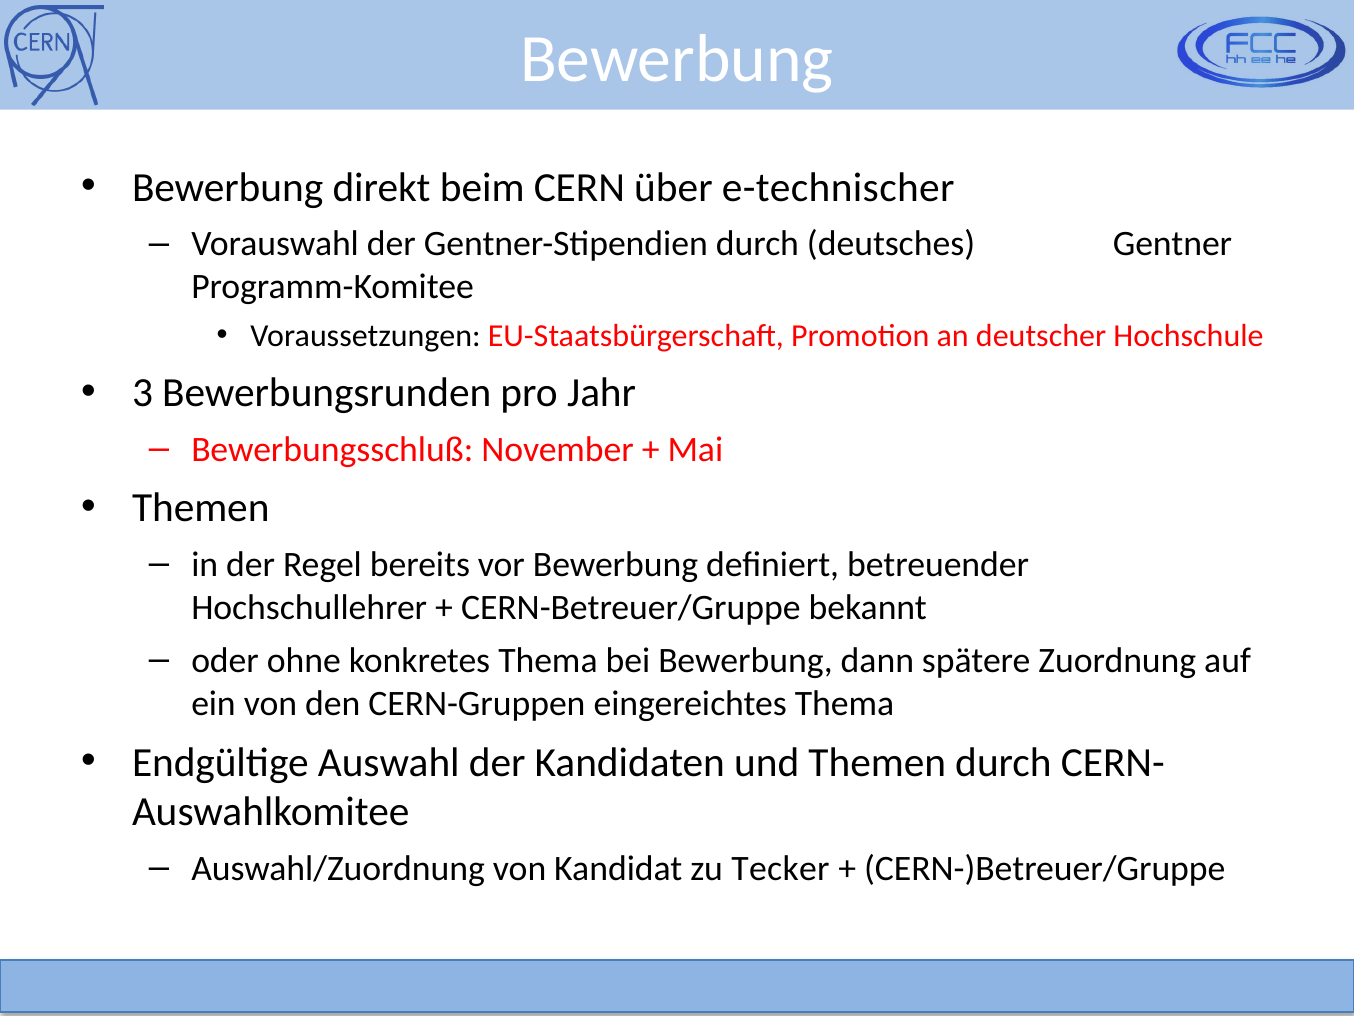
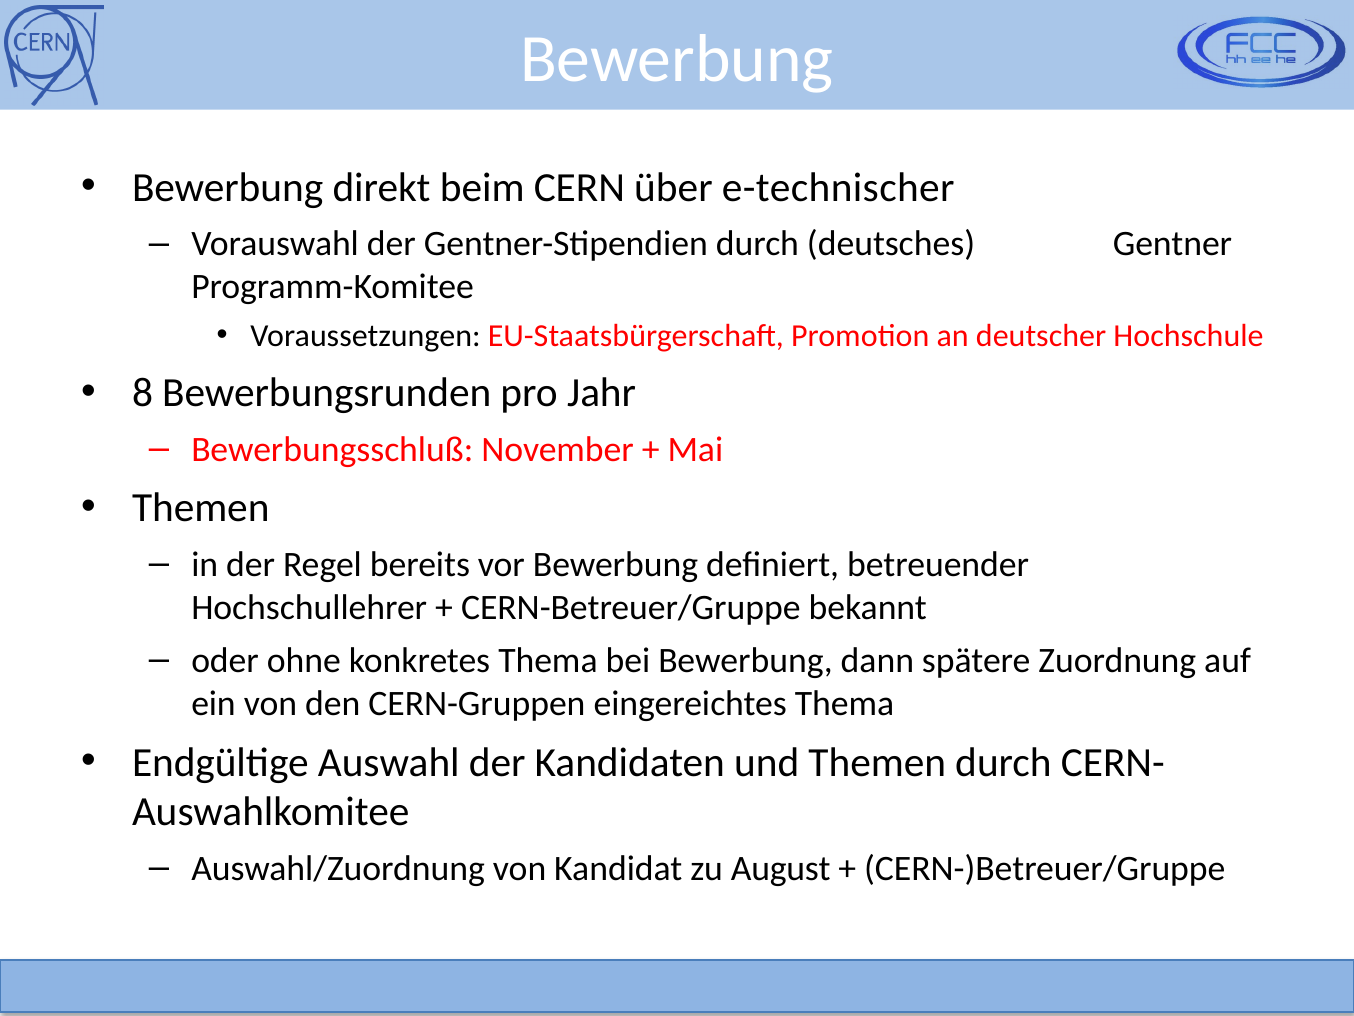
3: 3 -> 8 (143, 393)
Tecker: Tecker -> August (781, 868)
